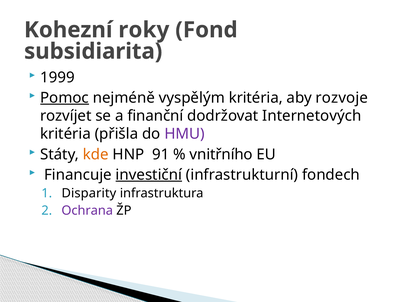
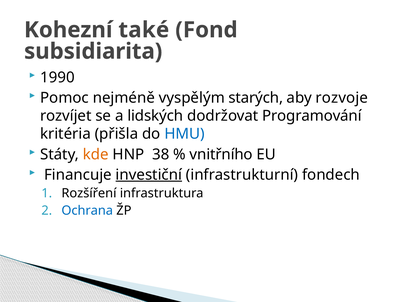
roky: roky -> také (144, 30)
1999: 1999 -> 1990 (57, 77)
Pomoc underline: present -> none (65, 98)
vyspělým kritéria: kritéria -> starých (256, 98)
finanční: finanční -> lidských (155, 116)
Internetových: Internetových -> Programování (312, 116)
HMU colour: purple -> blue (185, 134)
91: 91 -> 38 (161, 154)
Disparity: Disparity -> Rozšíření (89, 193)
Ochrana colour: purple -> blue (87, 210)
